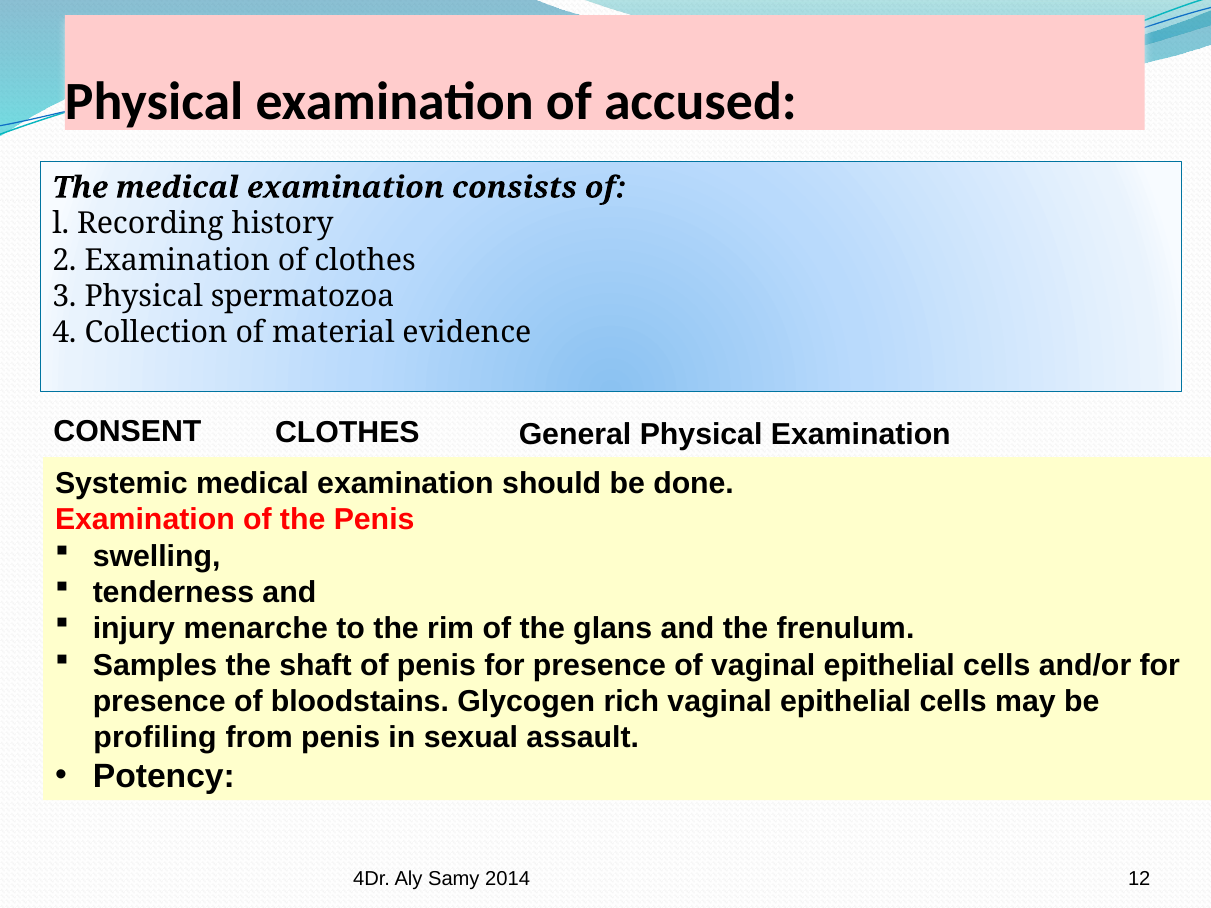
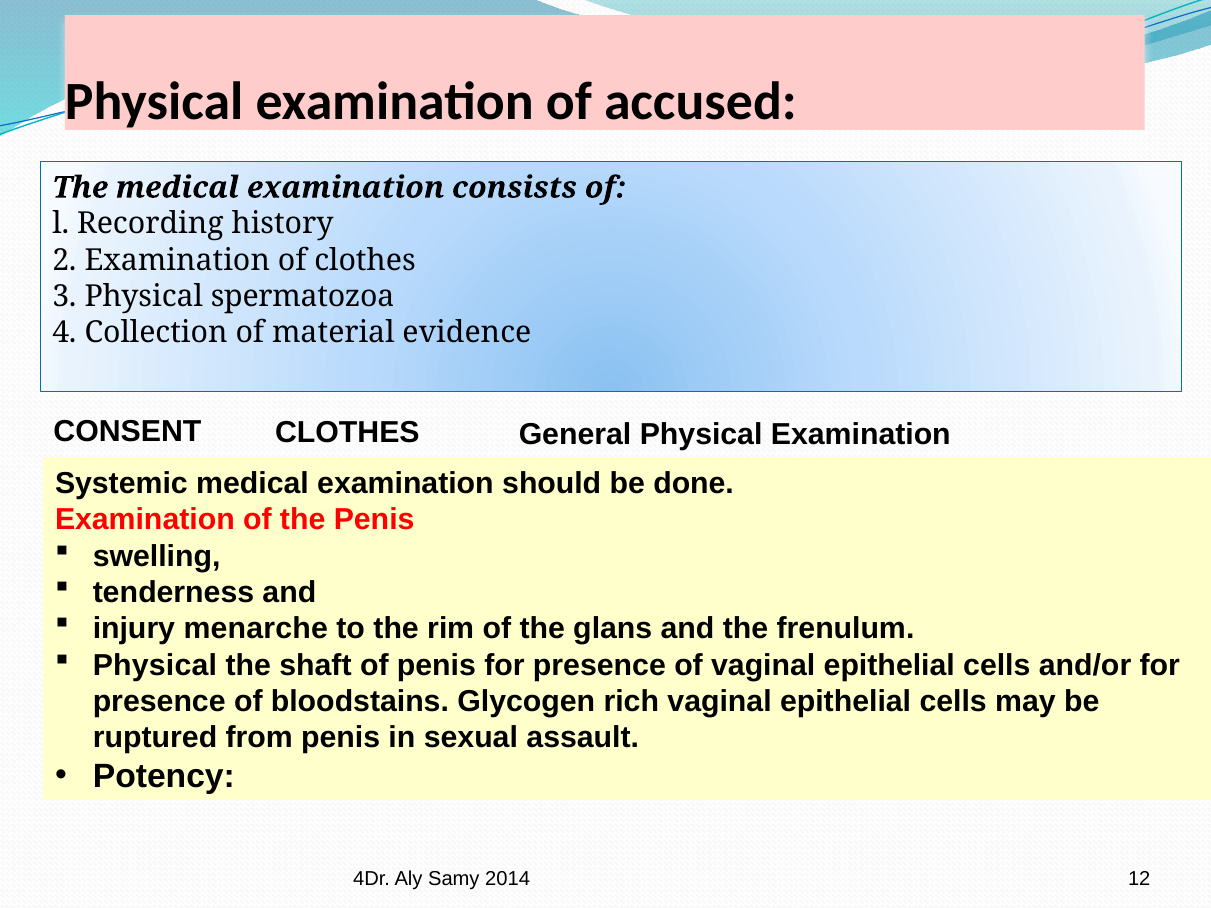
Samples: Samples -> Physical (155, 665)
profiling: profiling -> ruptured (155, 738)
